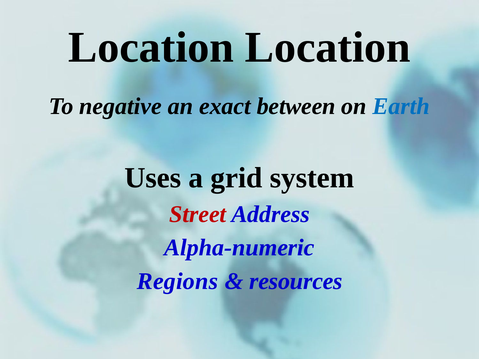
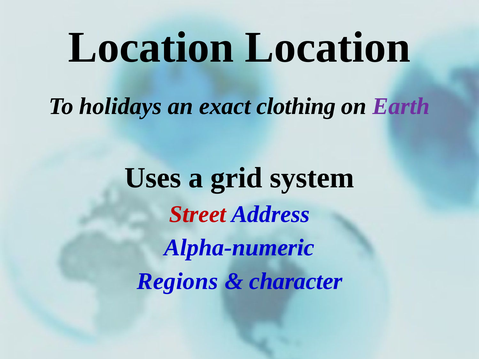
negative: negative -> holidays (121, 106)
between: between -> clothing (296, 106)
Earth colour: blue -> purple (401, 106)
resources: resources -> character (296, 281)
